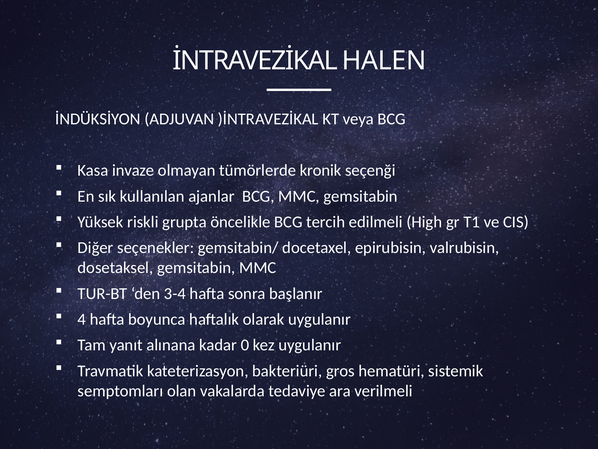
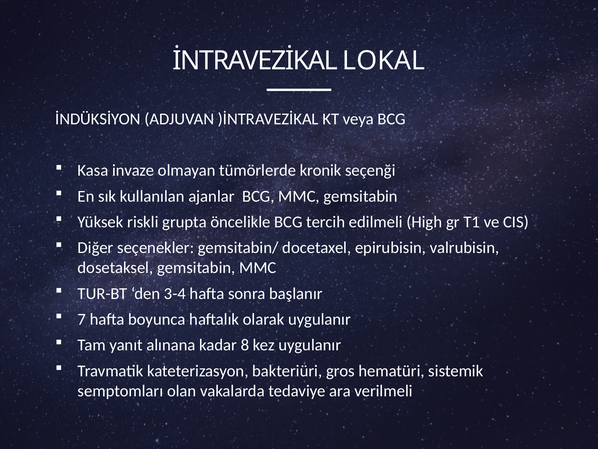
HALEN: HALEN -> LOKAL (384, 61)
4: 4 -> 7 (82, 319)
0: 0 -> 8 (245, 345)
